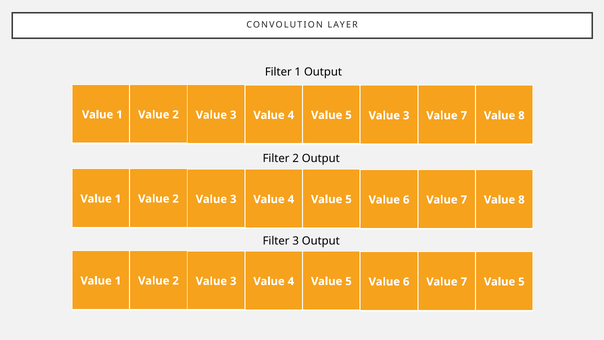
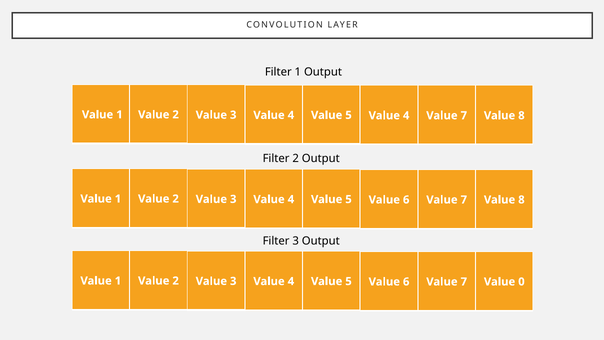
5 Value 3: 3 -> 4 (406, 115)
7 Value 5: 5 -> 0 (521, 282)
